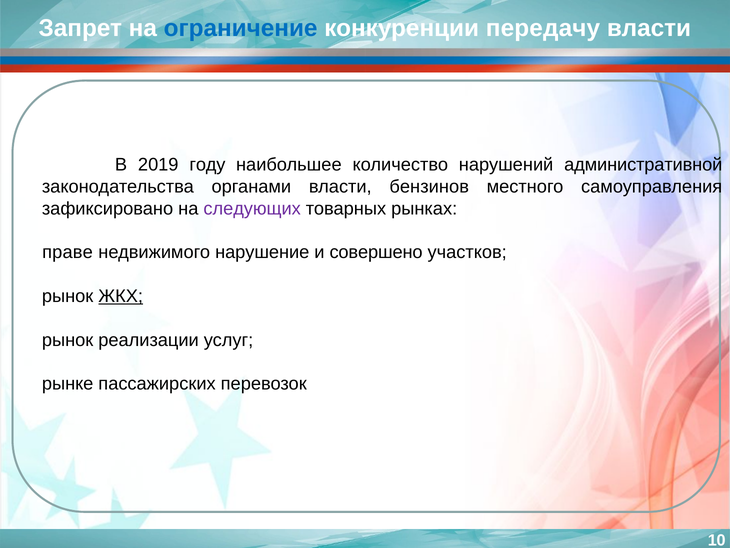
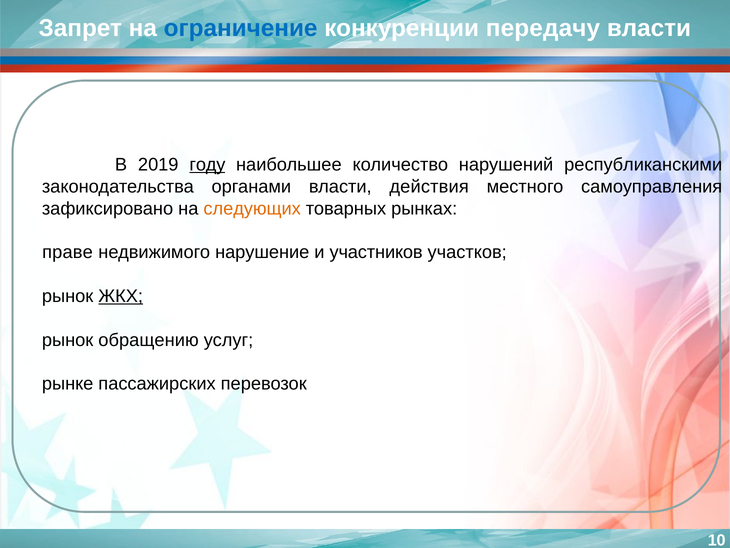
году underline: none -> present (207, 165)
административной: административной -> республиканскими (643, 165)
бензинов: бензинов -> действия (429, 187)
следующих colour: purple -> orange (252, 208)
совершено: совершено -> участников (376, 252)
реализации: реализации -> обращению (149, 340)
